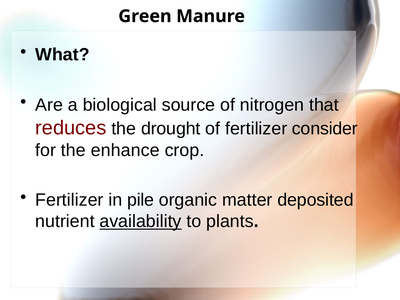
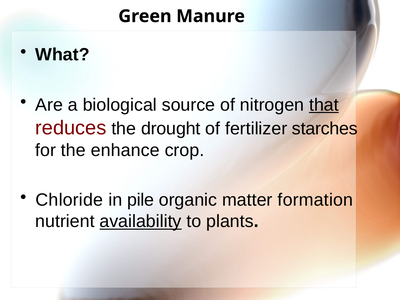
that underline: none -> present (324, 105)
consider: consider -> starches (325, 129)
Fertilizer: Fertilizer -> Chloride (69, 200)
deposited: deposited -> formation (315, 200)
